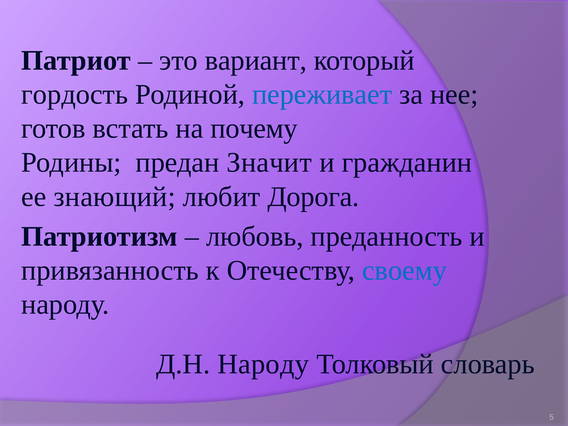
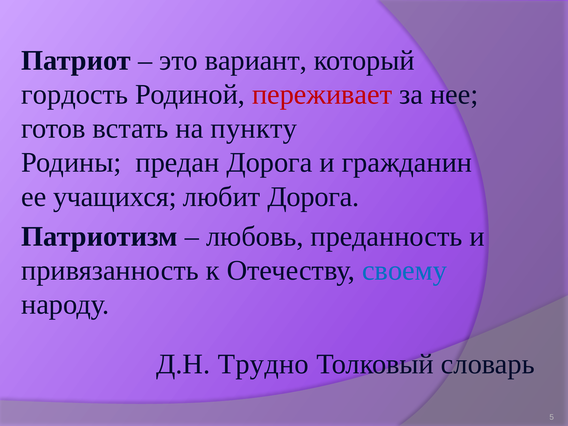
переживает colour: blue -> red (322, 94)
почему: почему -> пункту (254, 129)
предан Значит: Значит -> Дорога (269, 163)
знающий: знающий -> учащихся (115, 197)
Д.Н Народу: Народу -> Трудно (263, 364)
